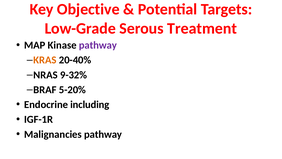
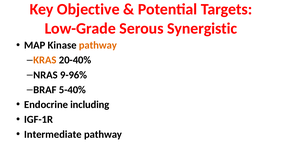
Treatment: Treatment -> Synergistic (202, 28)
pathway colour: purple -> orange (98, 45)
9-32%: 9-32% -> 9-96% (74, 75)
5-20%: 5-20% -> 5-40% (72, 90)
Malignancies: Malignancies -> Intermediate (53, 134)
